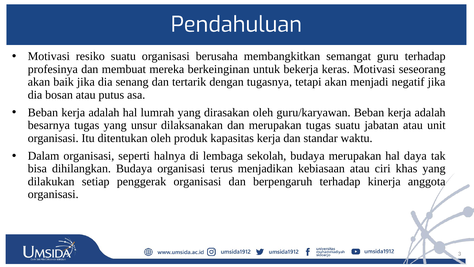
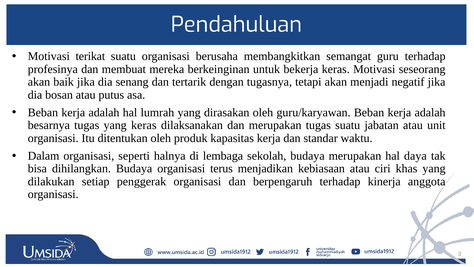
resiko: resiko -> terikat (90, 56)
yang unsur: unsur -> keras (144, 125)
